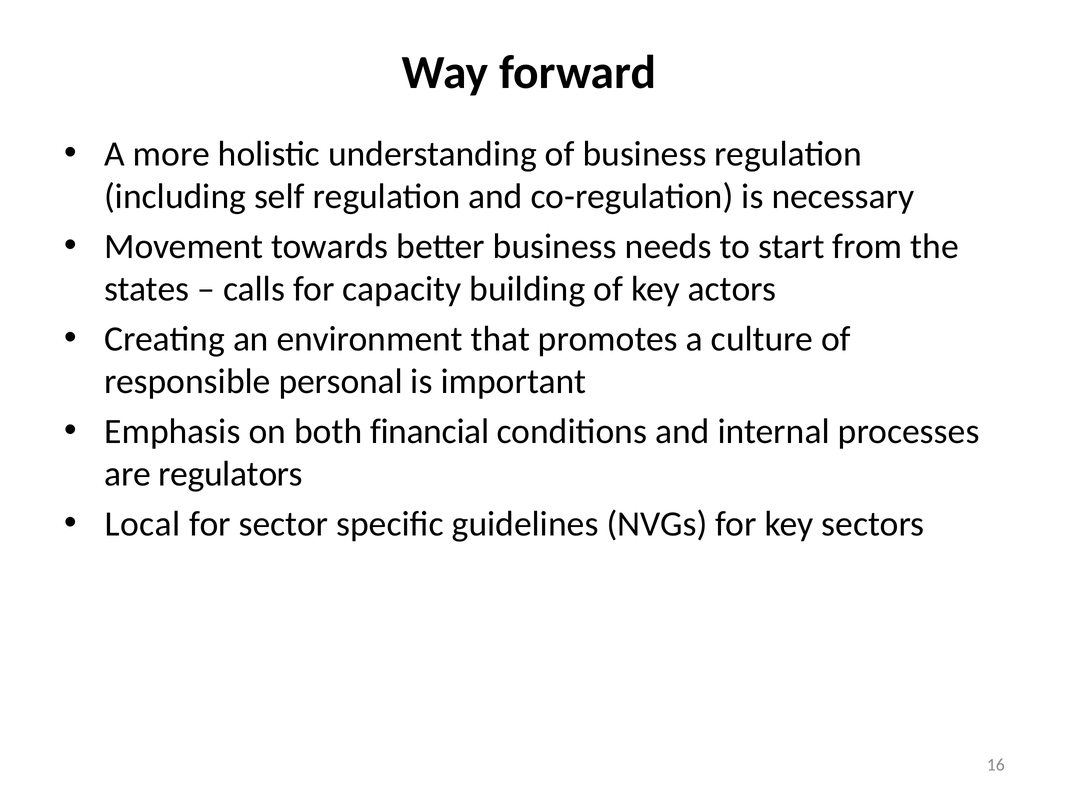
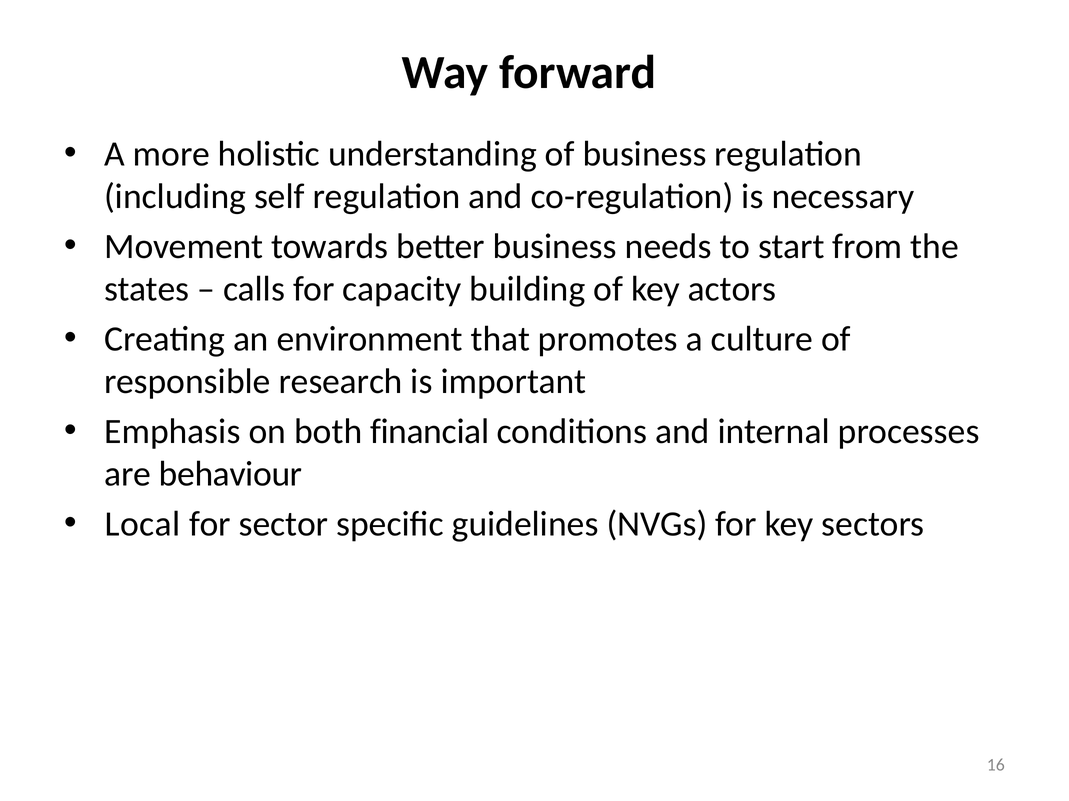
personal: personal -> research (341, 382)
regulators: regulators -> behaviour (231, 475)
